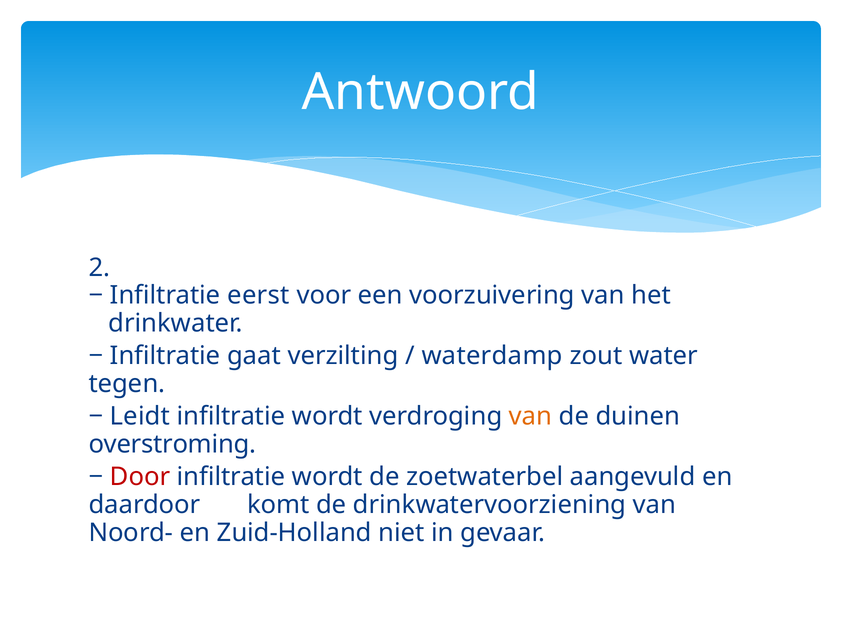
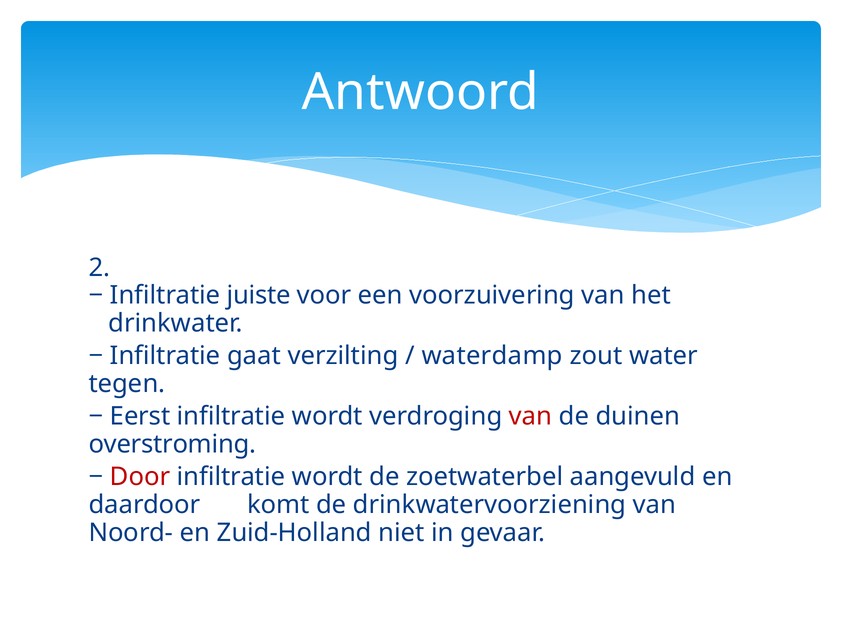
eerst: eerst -> juiste (259, 295)
Leidt: Leidt -> Eerst (140, 416)
van colour: orange -> red (531, 416)
